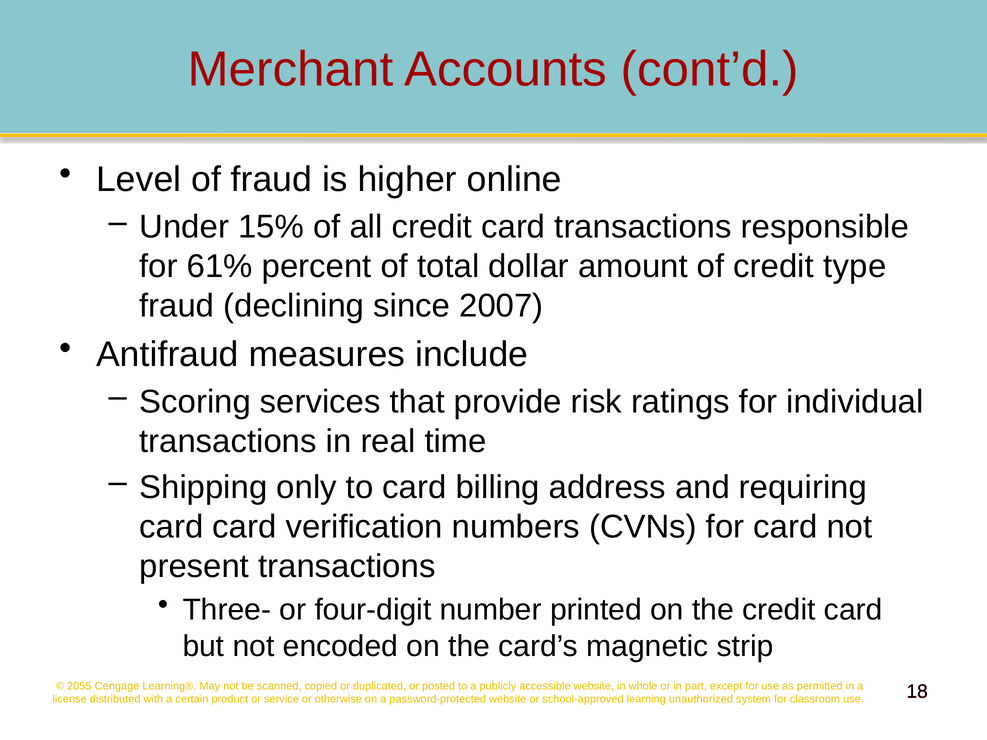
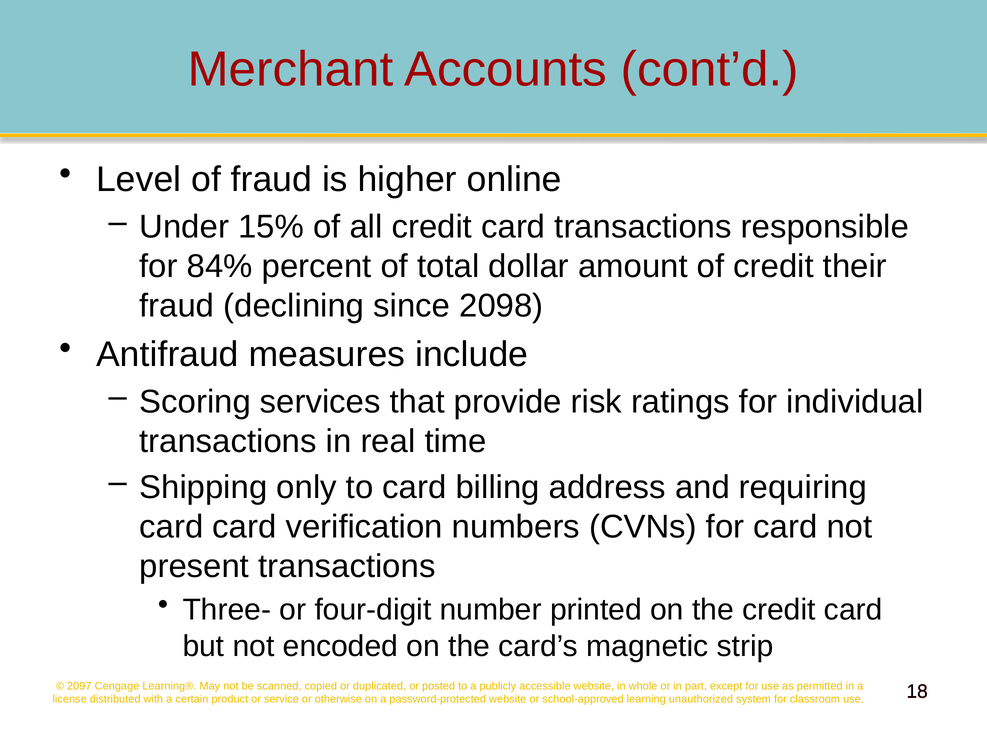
61%: 61% -> 84% (220, 267)
type: type -> their (855, 267)
2007: 2007 -> 2098 (501, 306)
2055: 2055 -> 2097 (79, 686)
